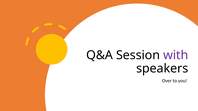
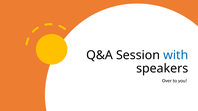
with colour: purple -> blue (176, 55)
